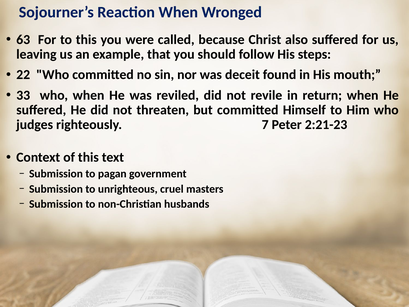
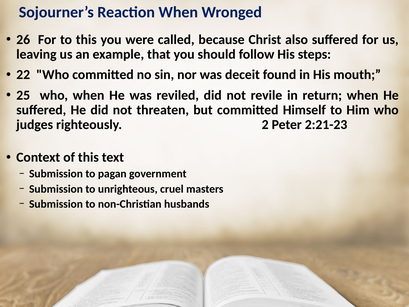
63: 63 -> 26 (23, 40)
33: 33 -> 25 (23, 95)
7: 7 -> 2 (265, 125)
